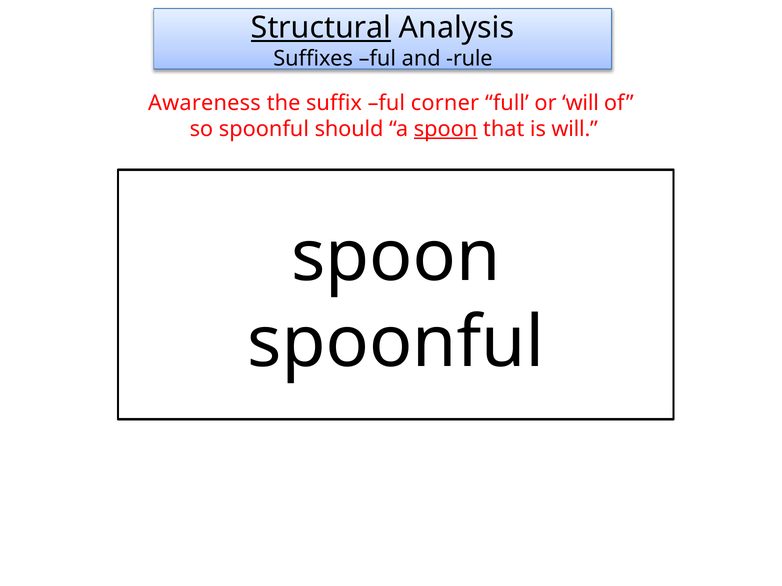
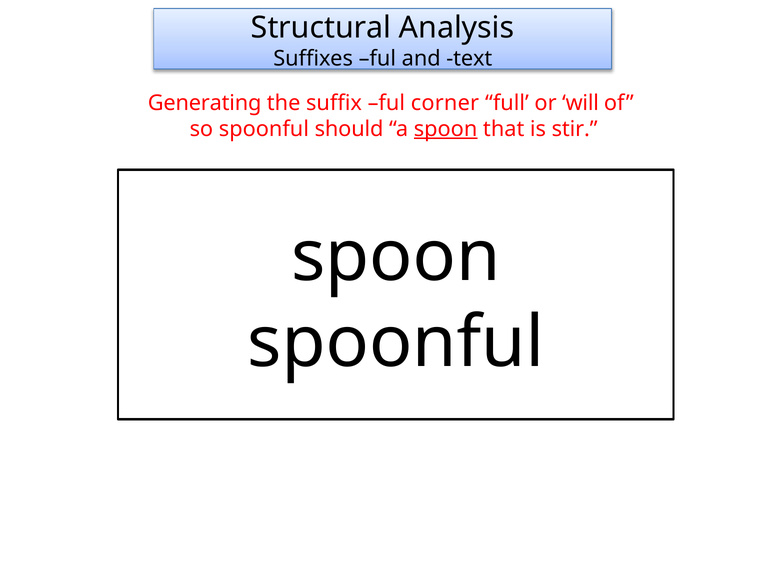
Structural underline: present -> none (321, 28)
rule: rule -> text (469, 59)
Awareness: Awareness -> Generating (205, 103)
is will: will -> stir (575, 129)
